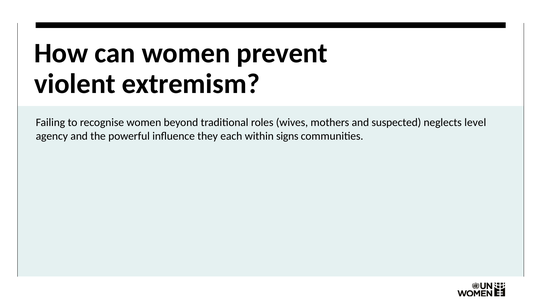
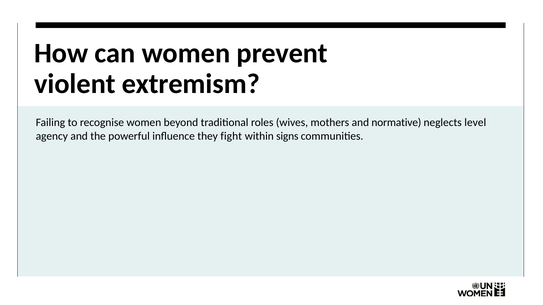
suspected: suspected -> normative (396, 123)
each: each -> fight (231, 136)
